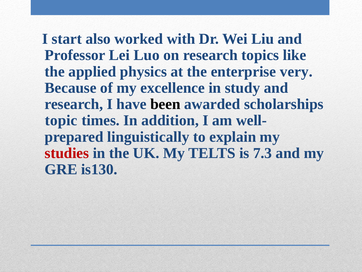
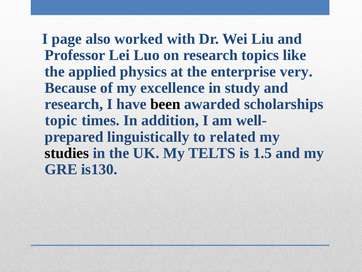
start: start -> page (67, 39)
explain: explain -> related (233, 137)
studies colour: red -> black (67, 153)
7.3: 7.3 -> 1.5 (263, 153)
